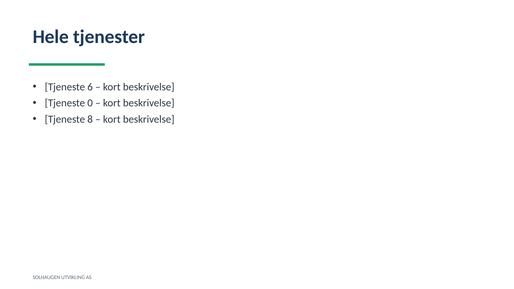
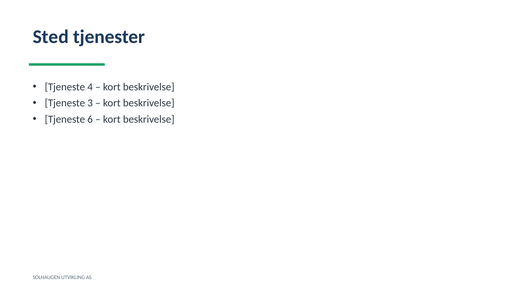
Hele: Hele -> Sted (51, 37)
6: 6 -> 4 (90, 87)
0: 0 -> 3 (90, 103)
8: 8 -> 6 (90, 119)
